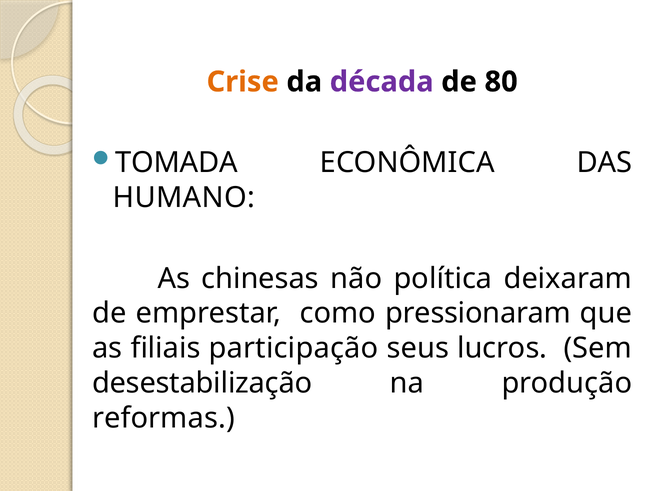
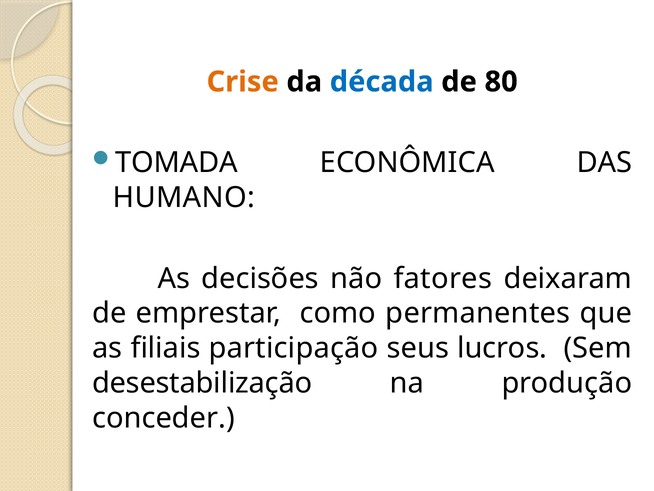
década colour: purple -> blue (382, 82)
chinesas: chinesas -> decisões (260, 278)
política: política -> fatores (443, 278)
pressionaram: pressionaram -> permanentes (478, 313)
reformas: reformas -> conceder (163, 418)
